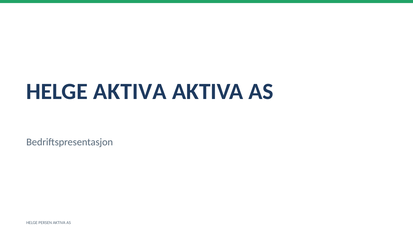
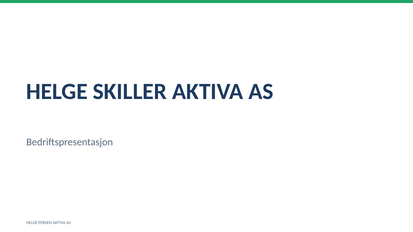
HELGE AKTIVA: AKTIVA -> SKILLER (130, 92)
